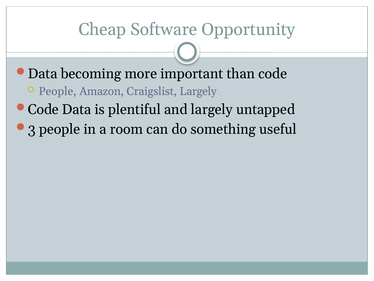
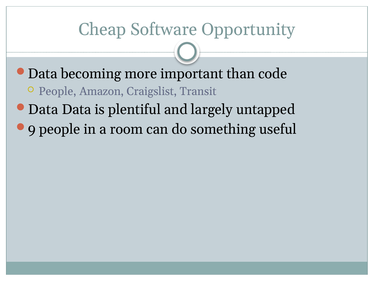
Craigslist Largely: Largely -> Transit (198, 91)
Code: Code -> Data (43, 109)
3: 3 -> 9 (32, 129)
